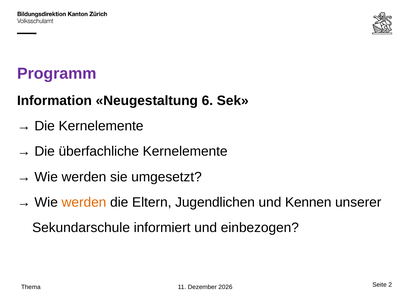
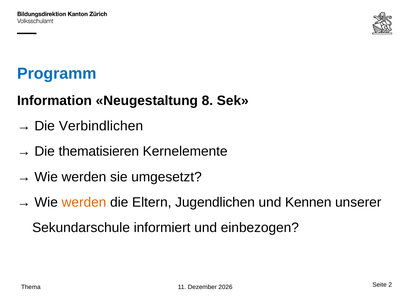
Programm colour: purple -> blue (57, 74)
6: 6 -> 8 (207, 101)
Die Kernelemente: Kernelemente -> Verbindlichen (101, 126)
überfachliche: überfachliche -> thematisieren (99, 152)
